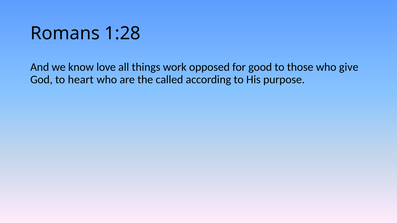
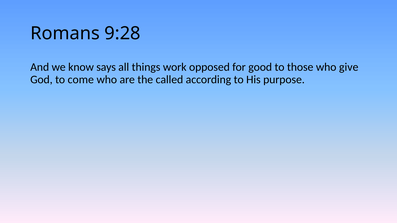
1:28: 1:28 -> 9:28 (123, 33)
love: love -> says (106, 67)
heart: heart -> come (81, 80)
